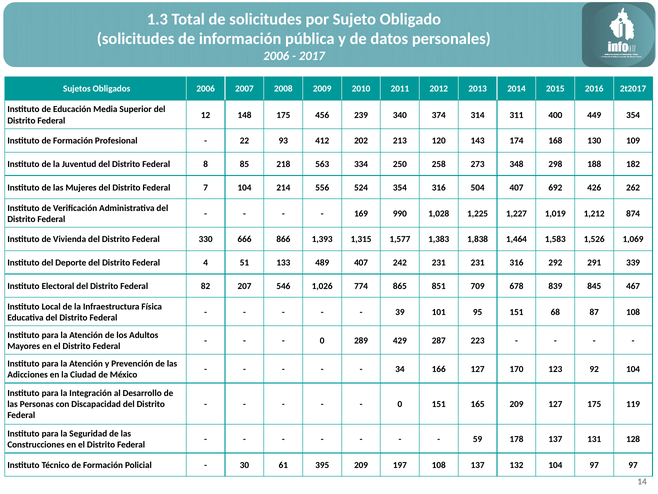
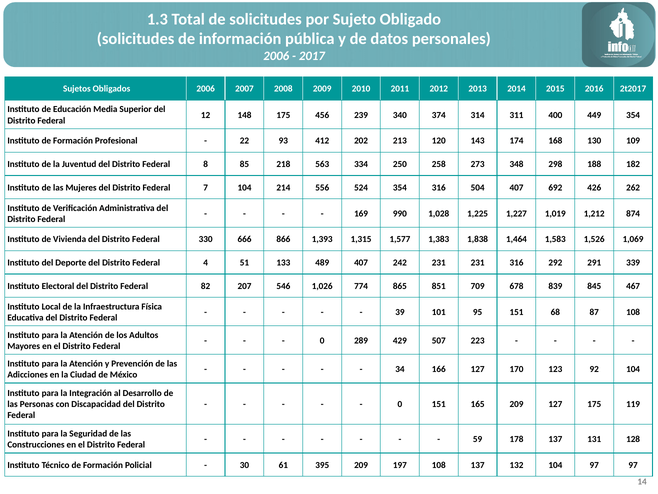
287: 287 -> 507 (439, 340)
